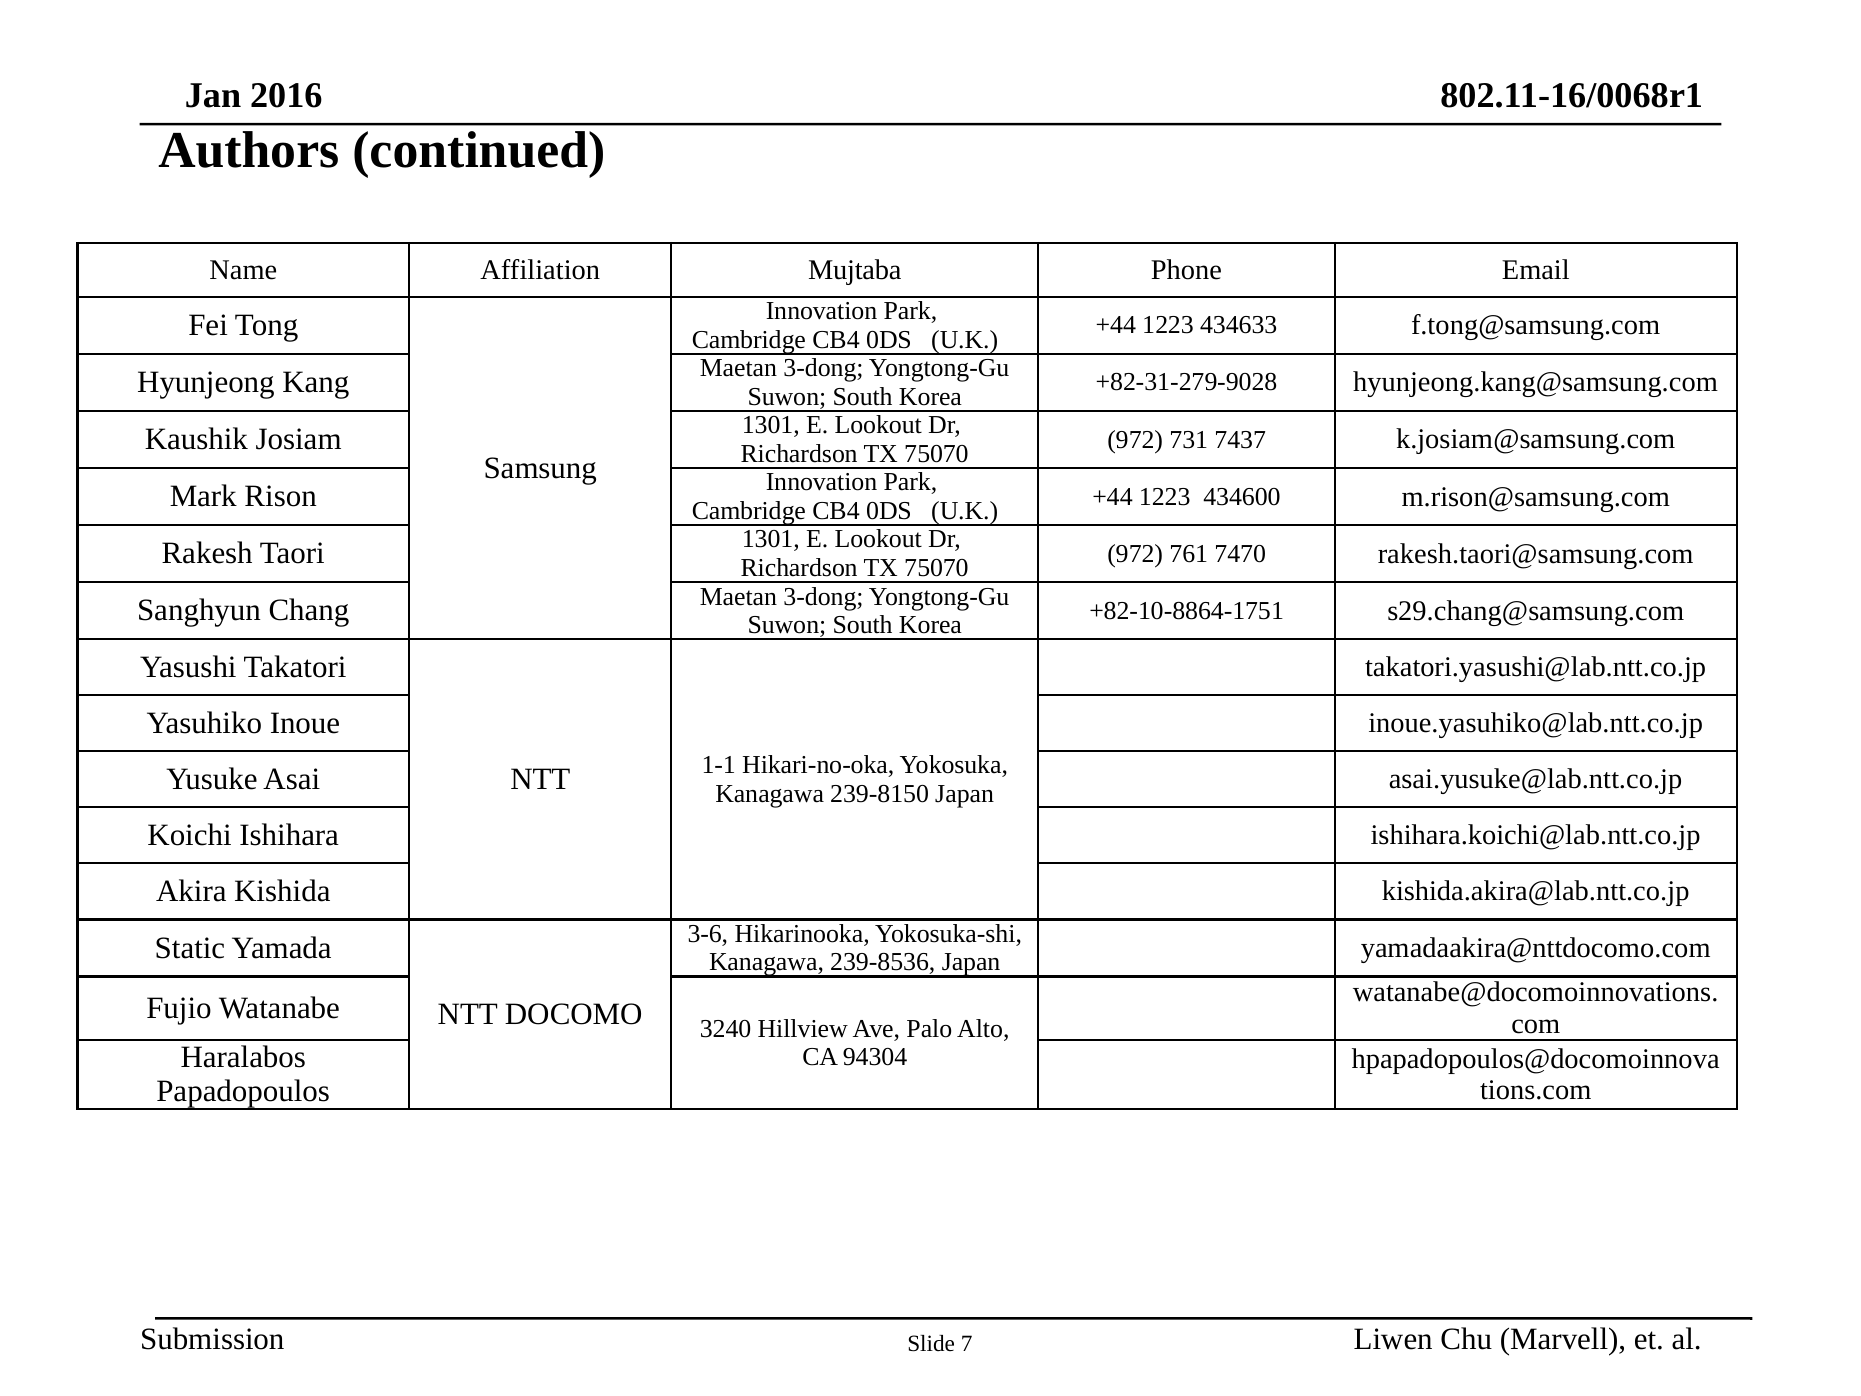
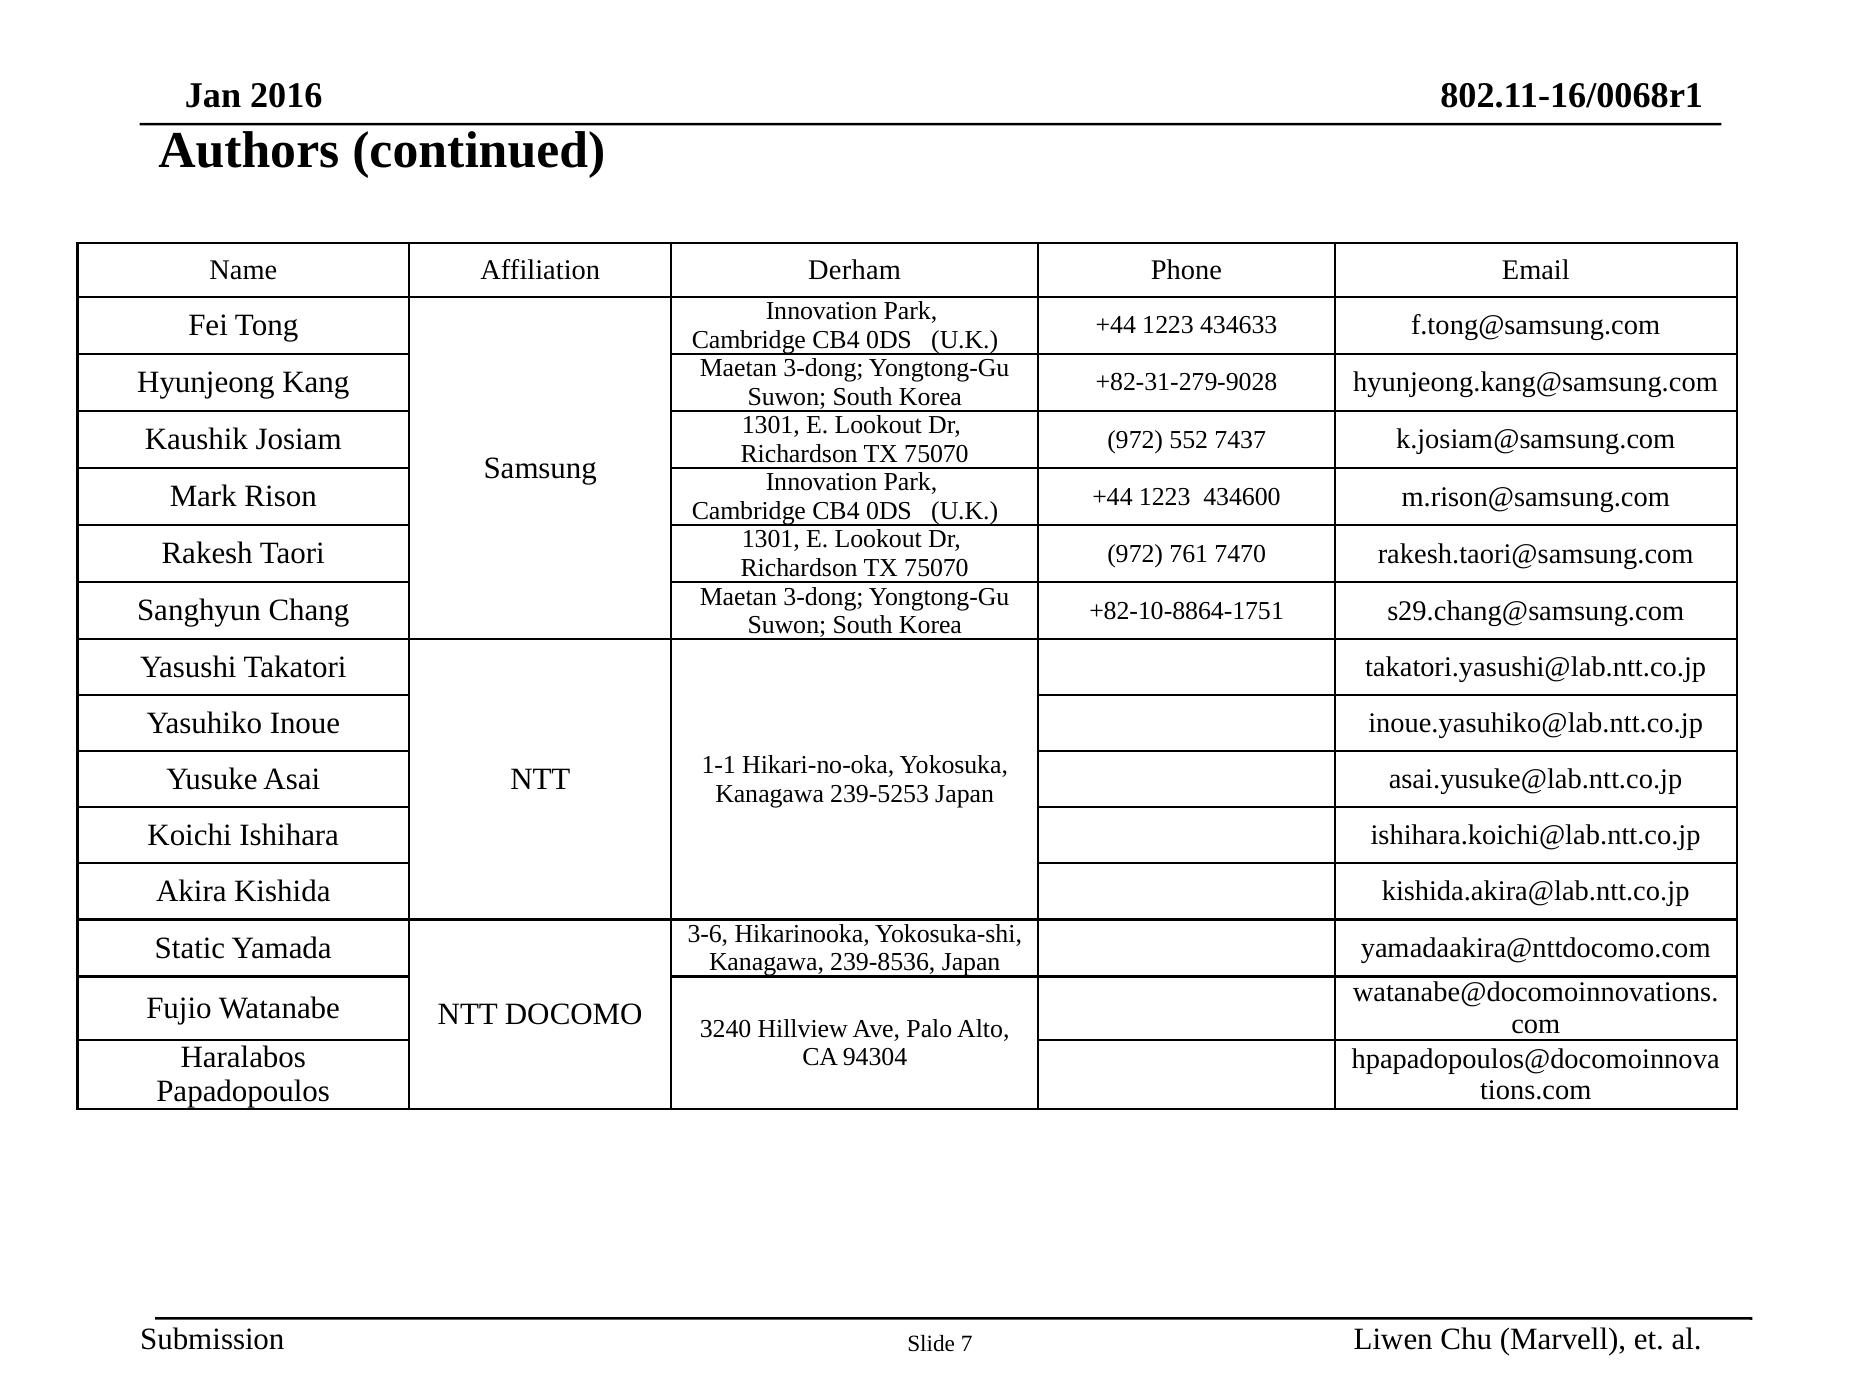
Mujtaba: Mujtaba -> Derham (855, 270)
731: 731 -> 552 (1189, 439)
239-8150: 239-8150 -> 239-5253 (880, 794)
